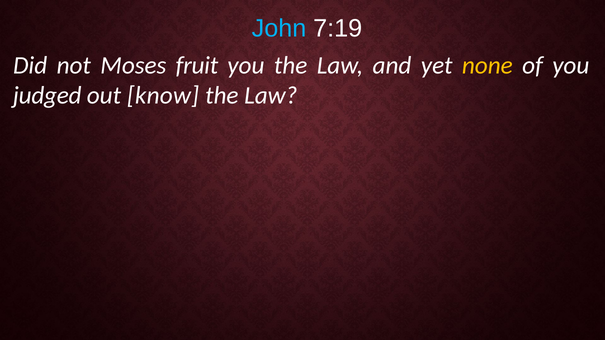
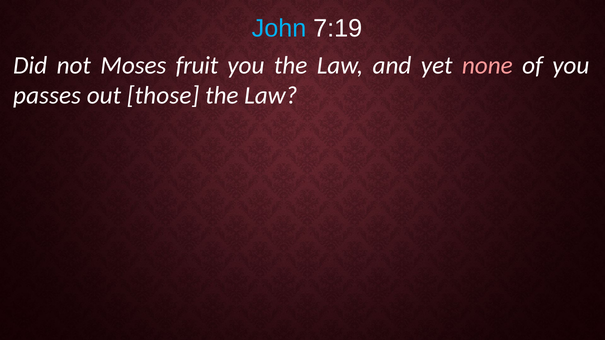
none colour: yellow -> pink (487, 65)
judged: judged -> passes (47, 96)
know: know -> those (163, 96)
